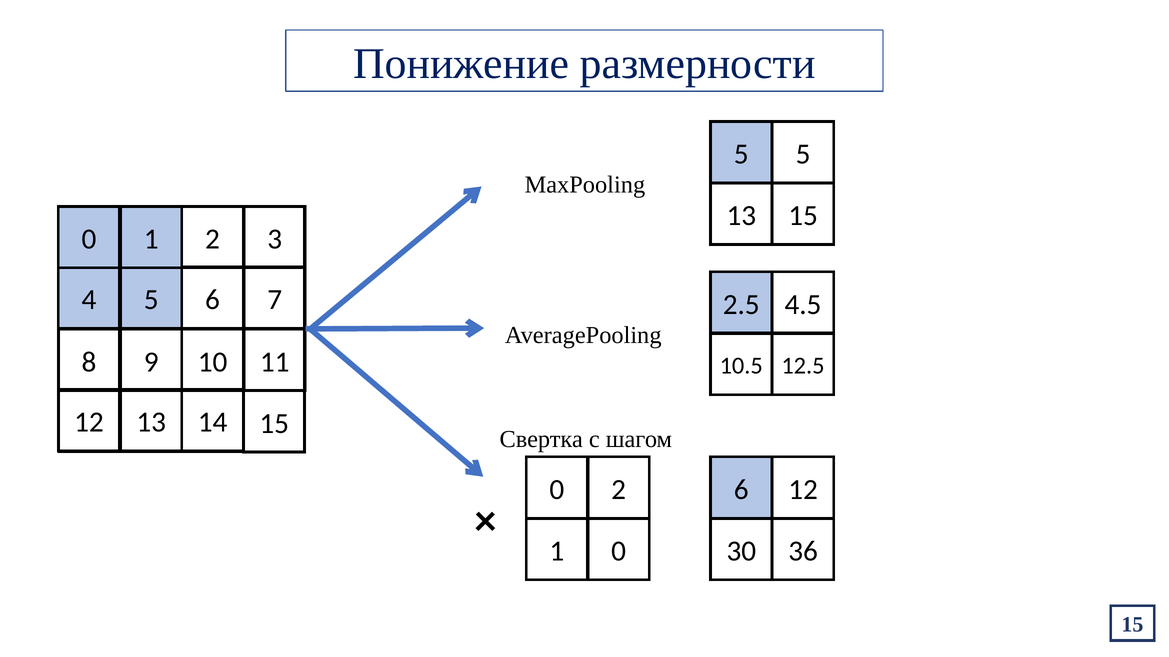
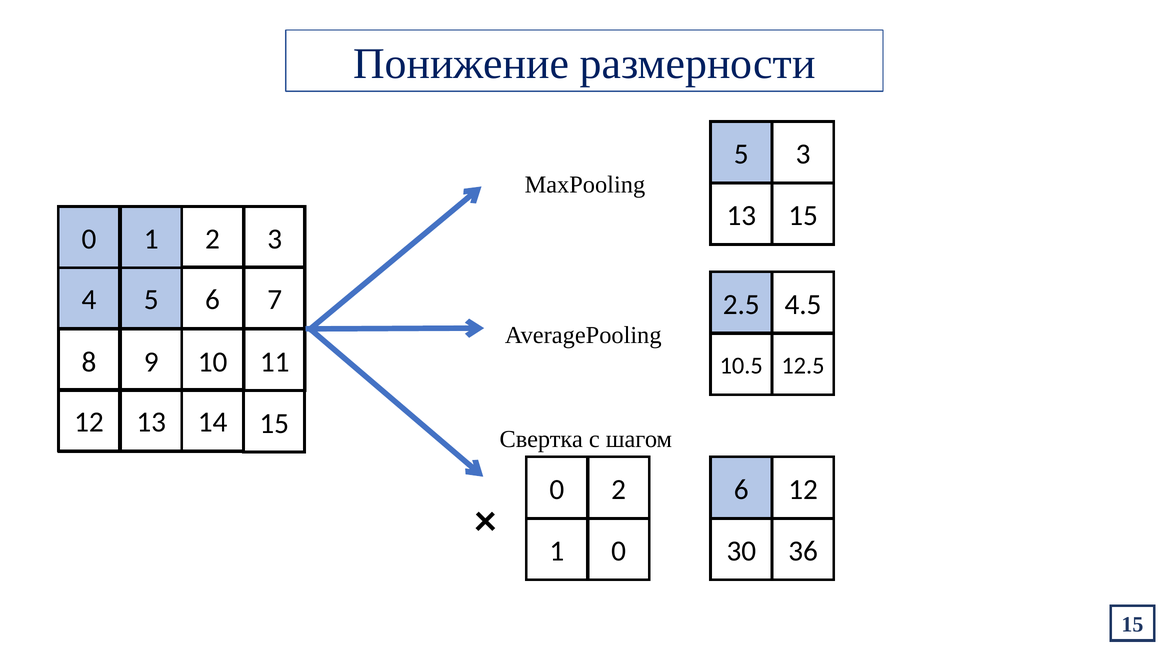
5 5: 5 -> 3 (803, 154)
